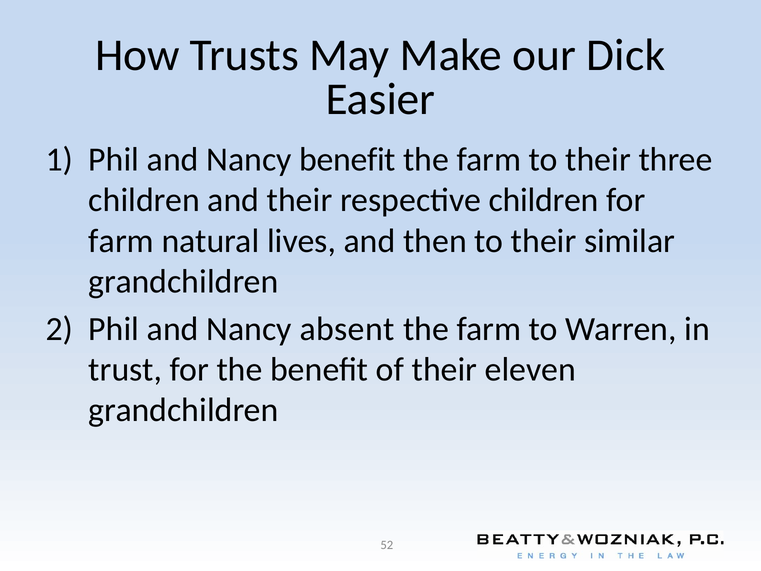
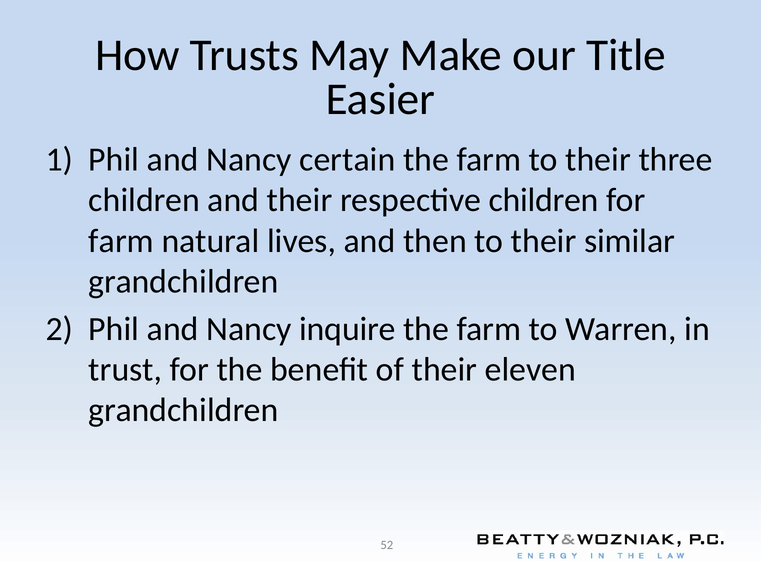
Dick: Dick -> Title (626, 55)
Nancy benefit: benefit -> certain (347, 160)
absent: absent -> inquire (347, 329)
